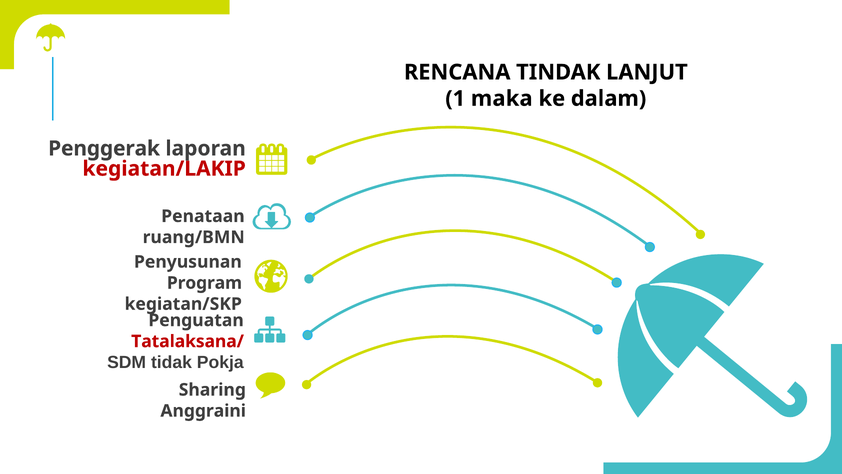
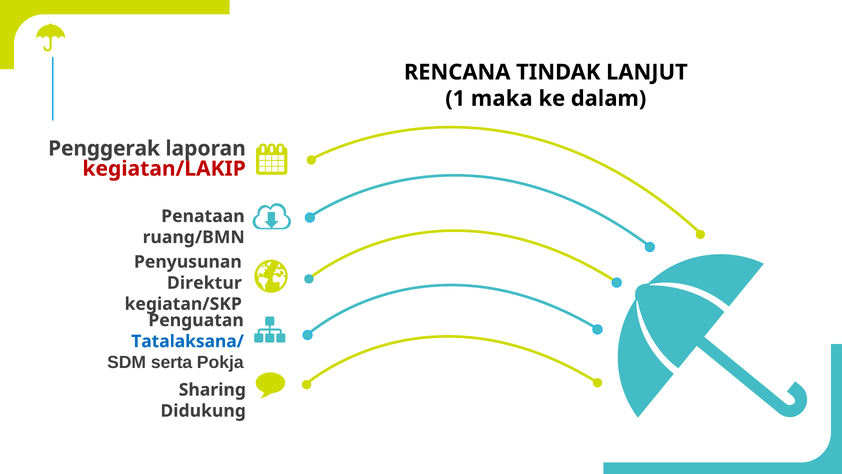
Program: Program -> Direktur (204, 283)
Tatalaksana/ colour: red -> blue (188, 341)
tidak: tidak -> serta (172, 362)
Anggraini: Anggraini -> Didukung (203, 411)
